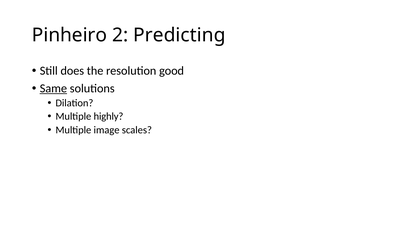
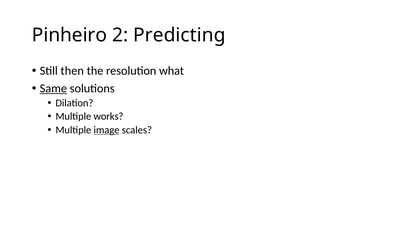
does: does -> then (72, 71)
good: good -> what (172, 71)
highly: highly -> works (108, 116)
image underline: none -> present (107, 130)
